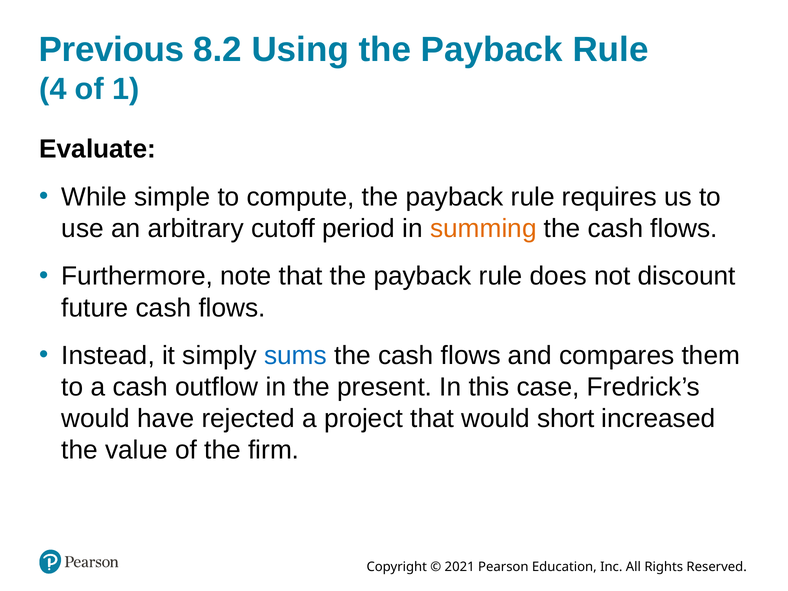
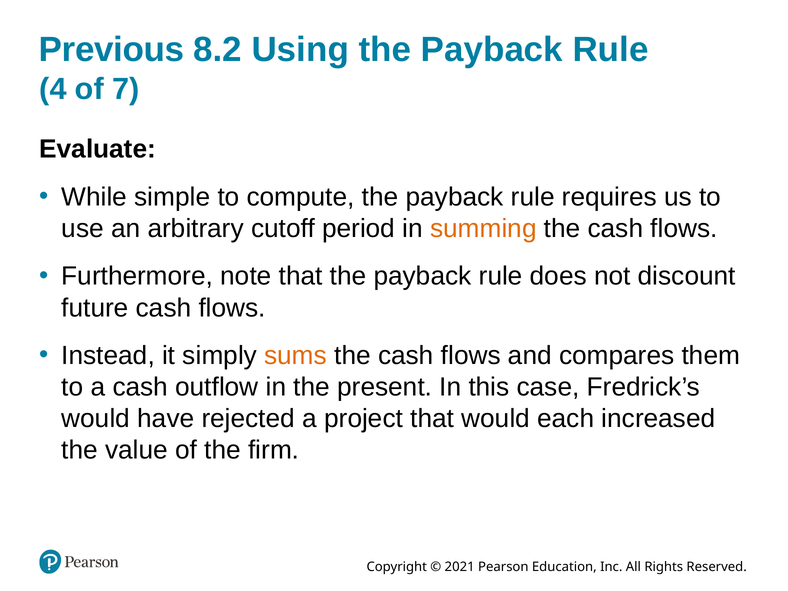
1: 1 -> 7 (126, 89)
sums colour: blue -> orange (296, 356)
short: short -> each (566, 419)
